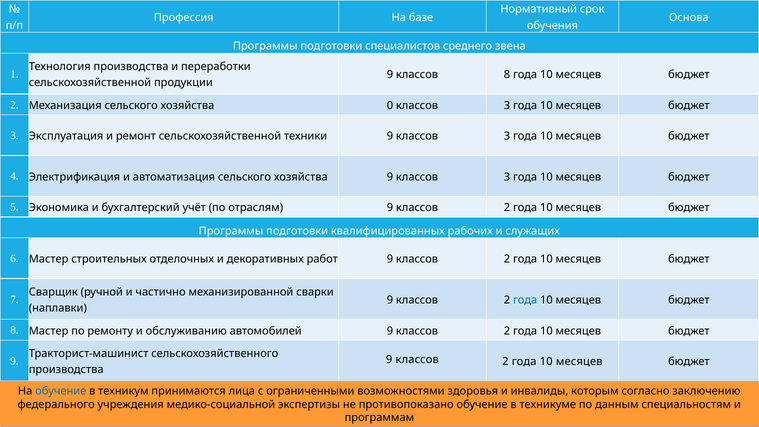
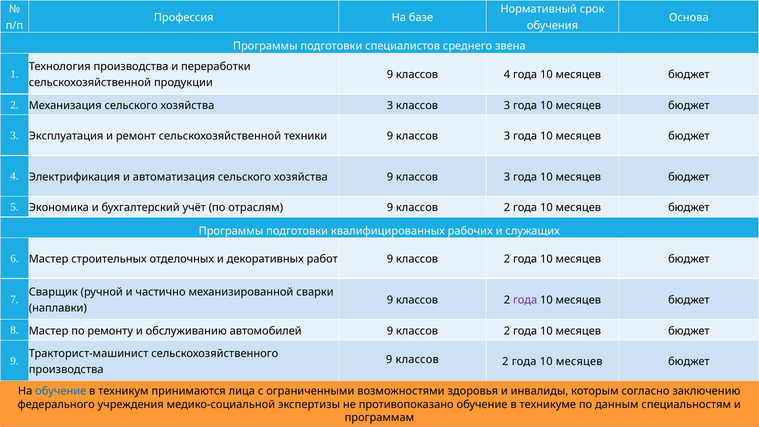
классов 8: 8 -> 4 (507, 75)
хозяйства 0: 0 -> 3 (390, 106)
года colour: blue -> purple (525, 300)
